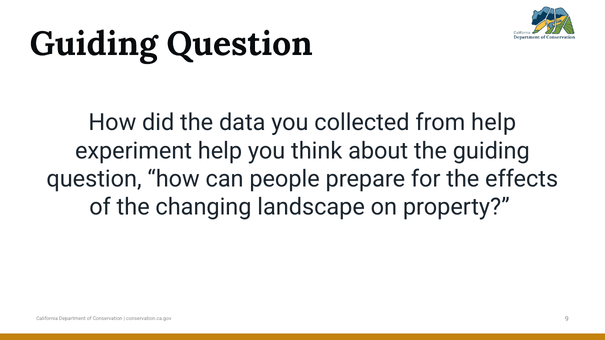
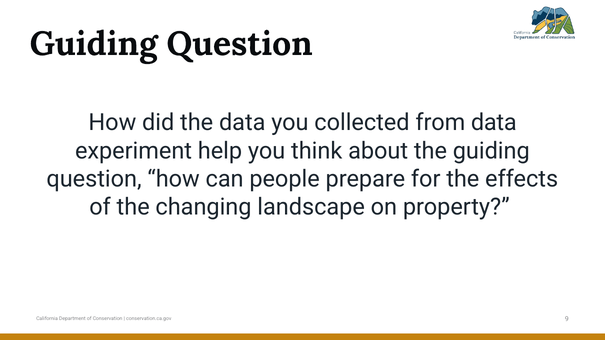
from help: help -> data (494, 123)
